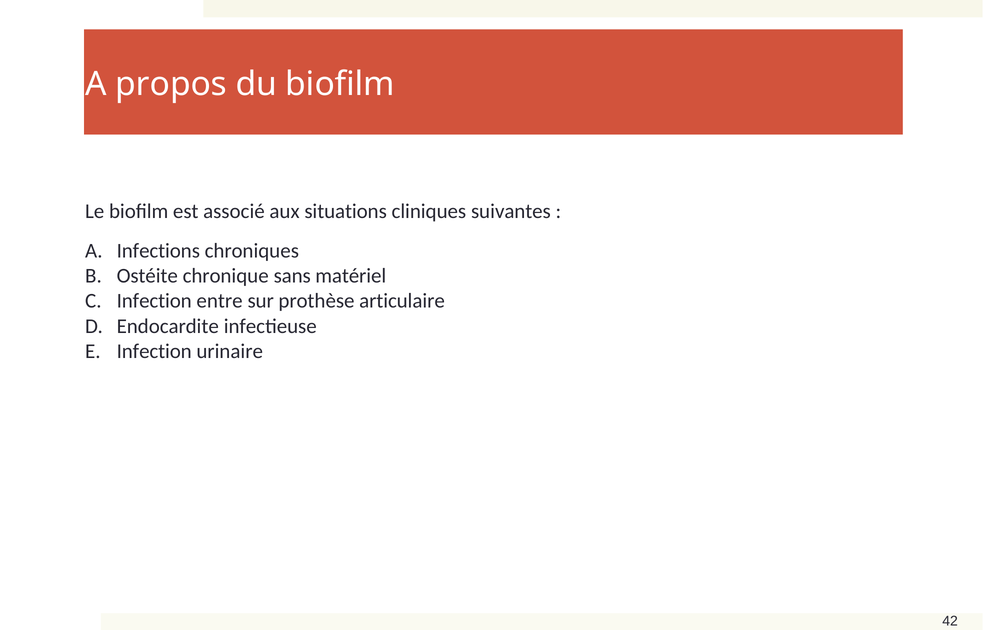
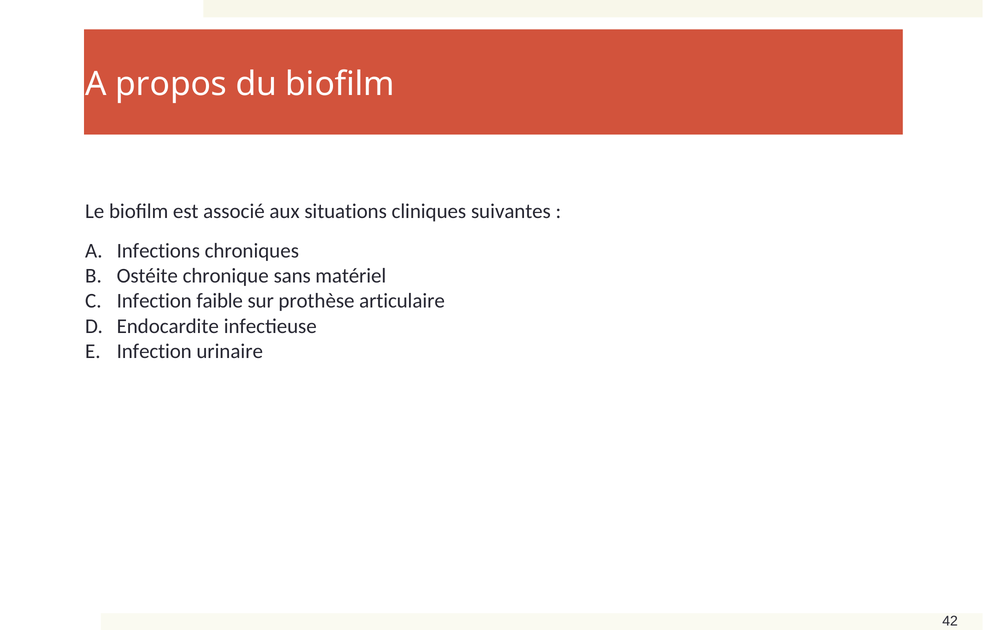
entre: entre -> faible (220, 301)
